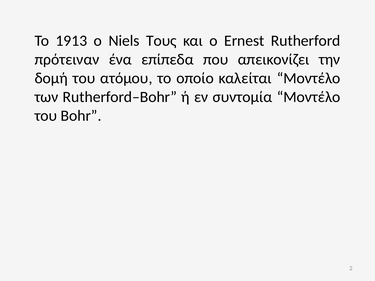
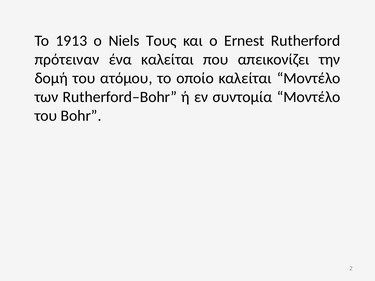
ένα επίπεδα: επίπεδα -> καλείται (168, 59)
